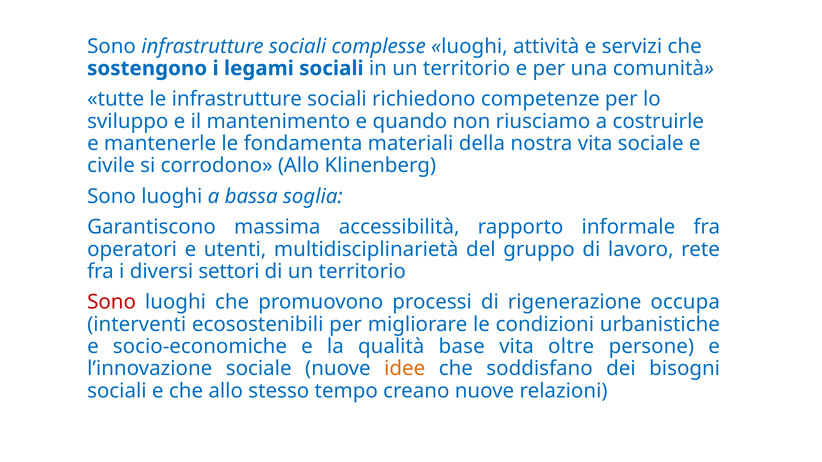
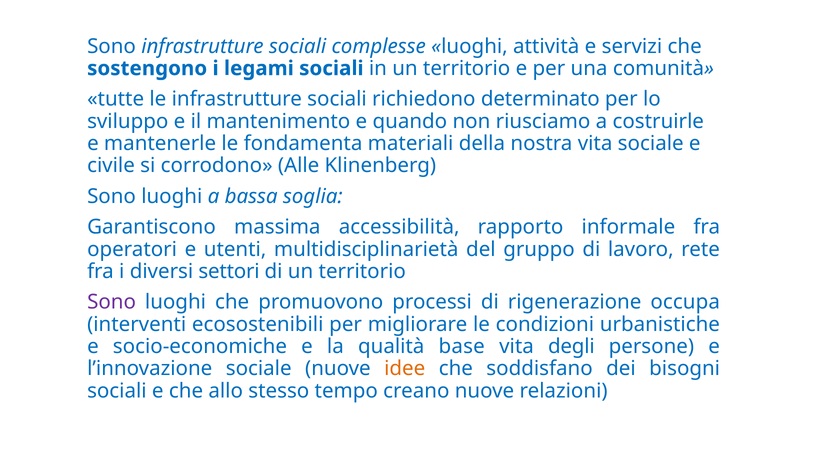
competenze: competenze -> determinato (540, 99)
corrodono Allo: Allo -> Alle (299, 166)
Sono colour: red -> purple (112, 302)
oltre: oltre -> degli (571, 347)
